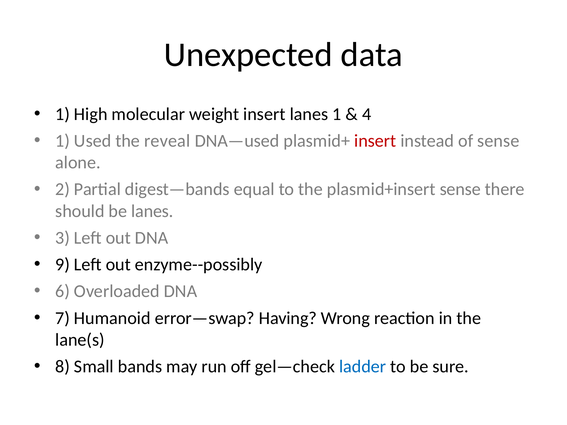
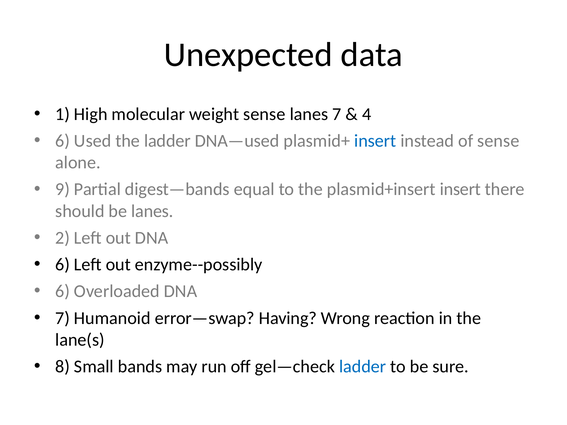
weight insert: insert -> sense (264, 114)
lanes 1: 1 -> 7 (337, 114)
1: 1 -> 6 (63, 141)
the reveal: reveal -> ladder (167, 141)
insert colour: red -> blue (375, 141)
2: 2 -> 9 (63, 189)
plasmid+insert sense: sense -> insert (460, 189)
3: 3 -> 2 (63, 238)
9: 9 -> 6 (63, 265)
